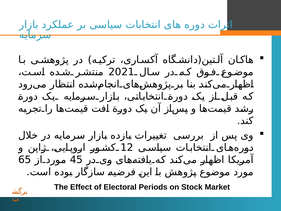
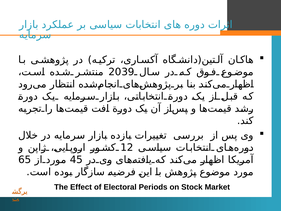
2021: 2021 -> 2039 (121, 72)
